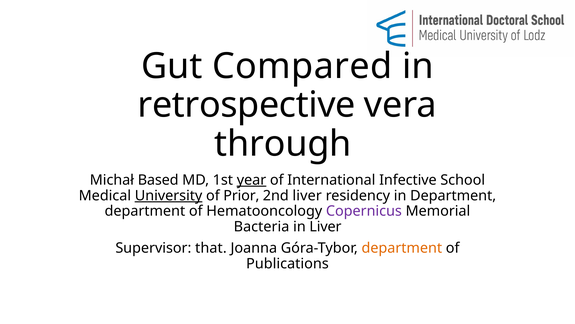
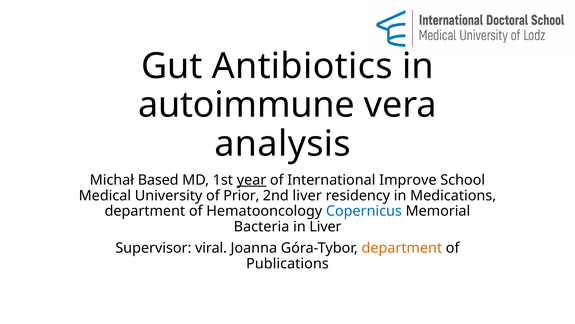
Compared: Compared -> Antibiotics (302, 66)
retrospective: retrospective -> autoimmune (247, 105)
through: through -> analysis (283, 144)
Infective: Infective -> Improve (408, 180)
University underline: present -> none (169, 195)
in Department: Department -> Medications (453, 195)
Copernicus colour: purple -> blue (364, 211)
that: that -> viral (211, 248)
